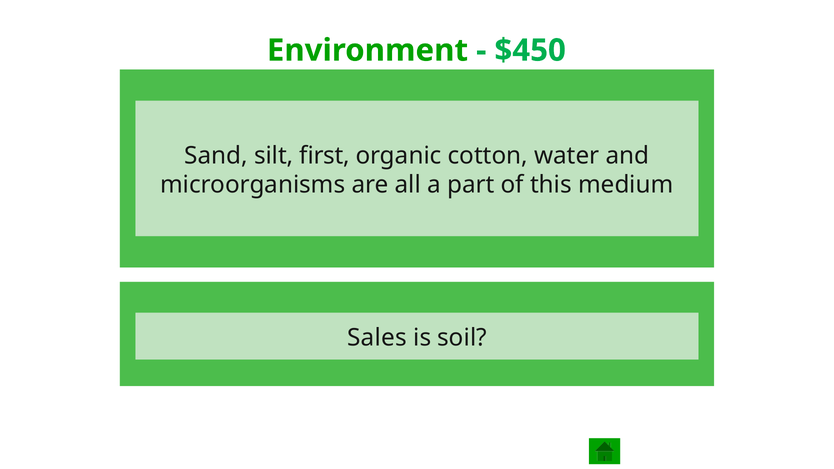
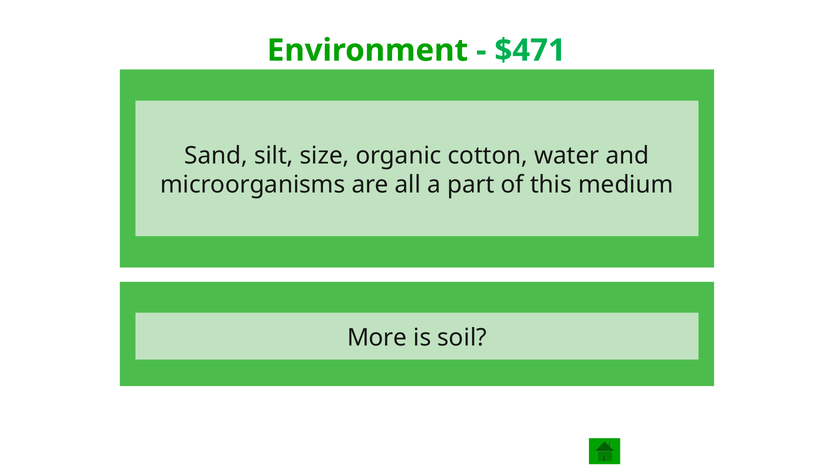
$450: $450 -> $471 (530, 50)
first: first -> size (324, 156)
Sales: Sales -> More (377, 338)
